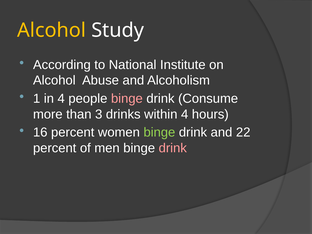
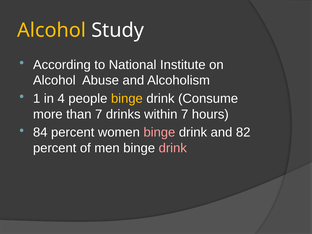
binge colour: pink -> yellow (127, 99)
than 3: 3 -> 7 (99, 114)
within 4: 4 -> 7 (185, 114)
16: 16 -> 84 (40, 132)
binge colour: light green -> pink (159, 132)
22: 22 -> 82 (243, 132)
